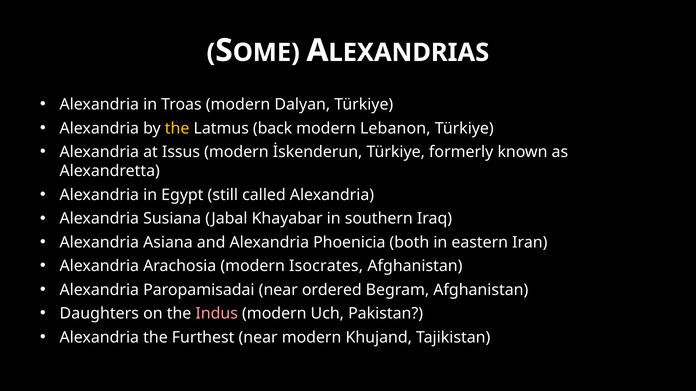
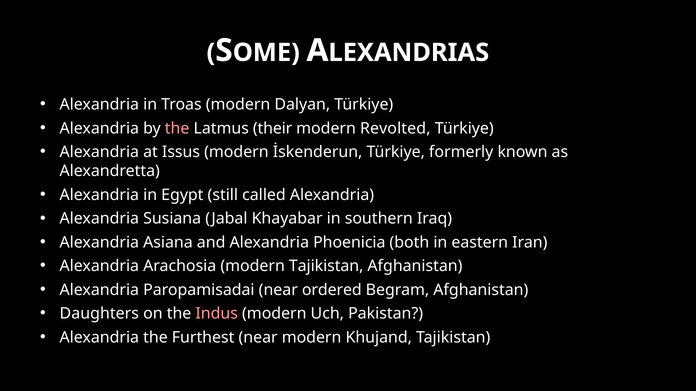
the colour: yellow -> pink (177, 128)
back: back -> their (273, 128)
Lebanon: Lebanon -> Revolted (395, 128)
modern Isocrates: Isocrates -> Tajikistan (326, 266)
